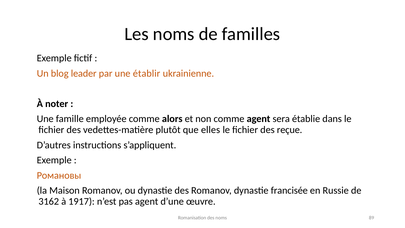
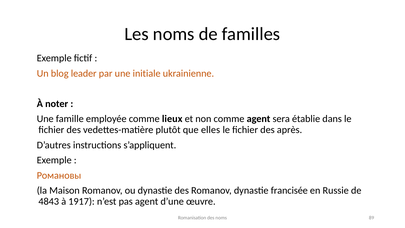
établir: établir -> initiale (147, 73)
alors: alors -> lieux (172, 119)
reçue: reçue -> après (290, 130)
3162: 3162 -> 4843 (49, 201)
